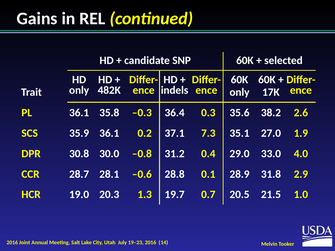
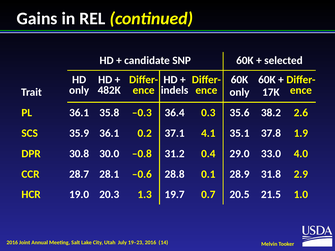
7.3: 7.3 -> 4.1 (208, 133)
27.0: 27.0 -> 37.8 (271, 133)
